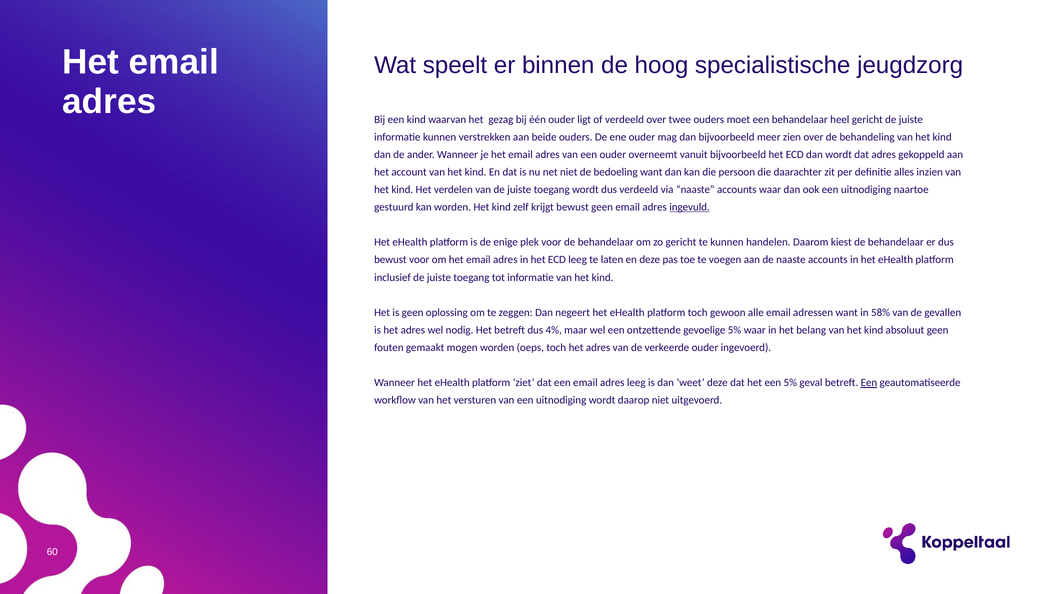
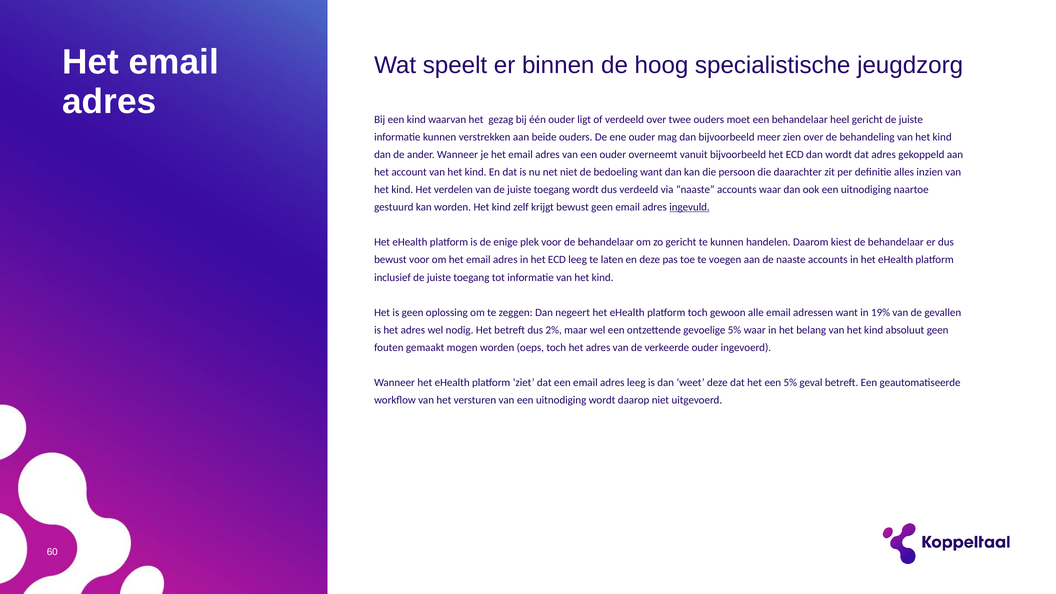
58%: 58% -> 19% (881, 312)
4%: 4% -> 2% (554, 330)
Een underline: present -> none (869, 383)
